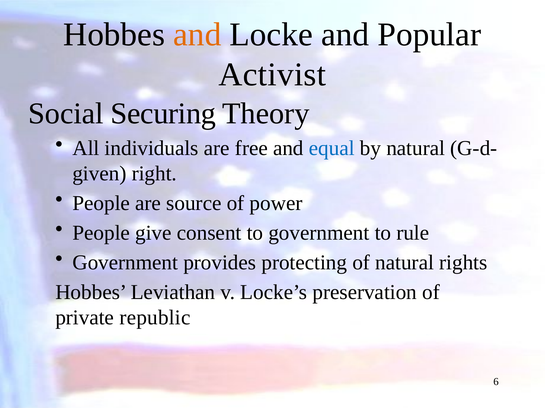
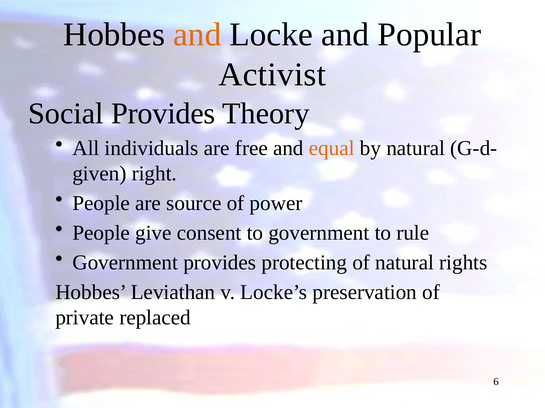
Social Securing: Securing -> Provides (163, 114)
equal colour: blue -> orange (332, 148)
republic: republic -> replaced (155, 318)
